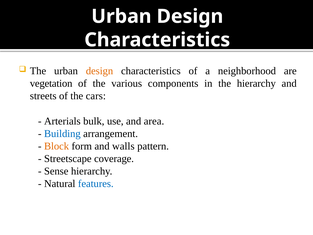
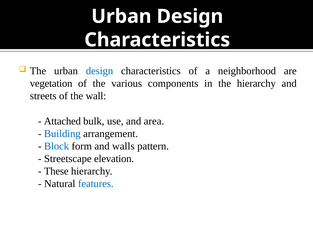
design colour: orange -> blue (99, 71)
cars: cars -> wall (96, 96)
Arterials: Arterials -> Attached (62, 121)
Block colour: orange -> blue (57, 146)
coverage: coverage -> elevation (114, 159)
Sense: Sense -> These (56, 171)
